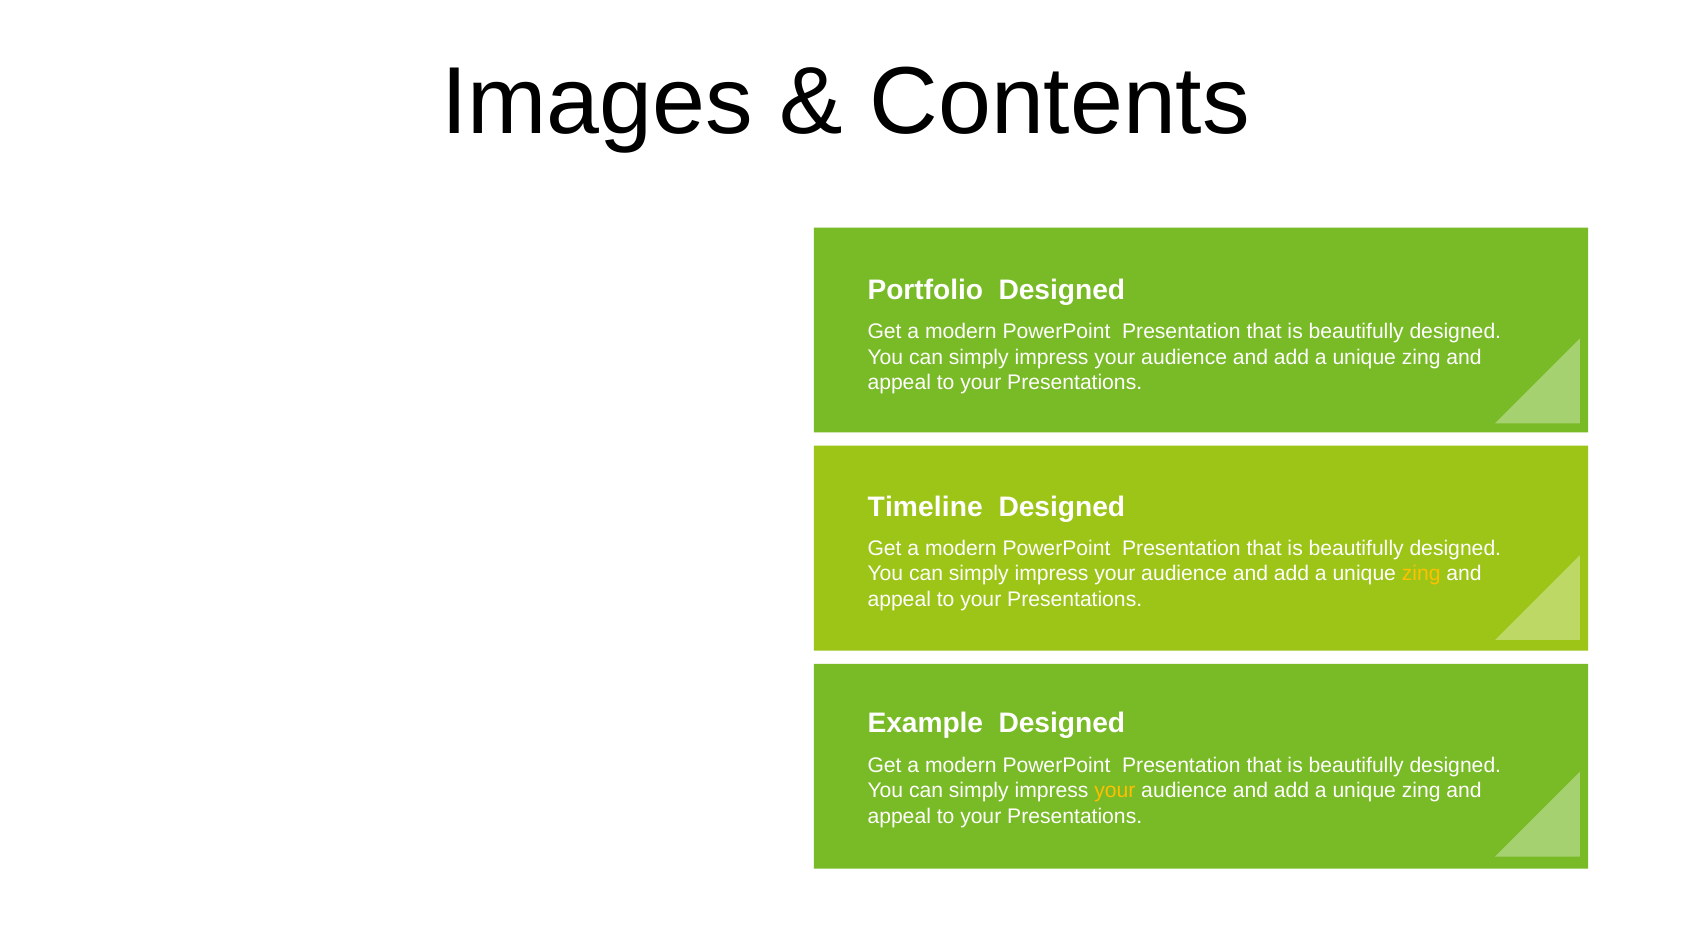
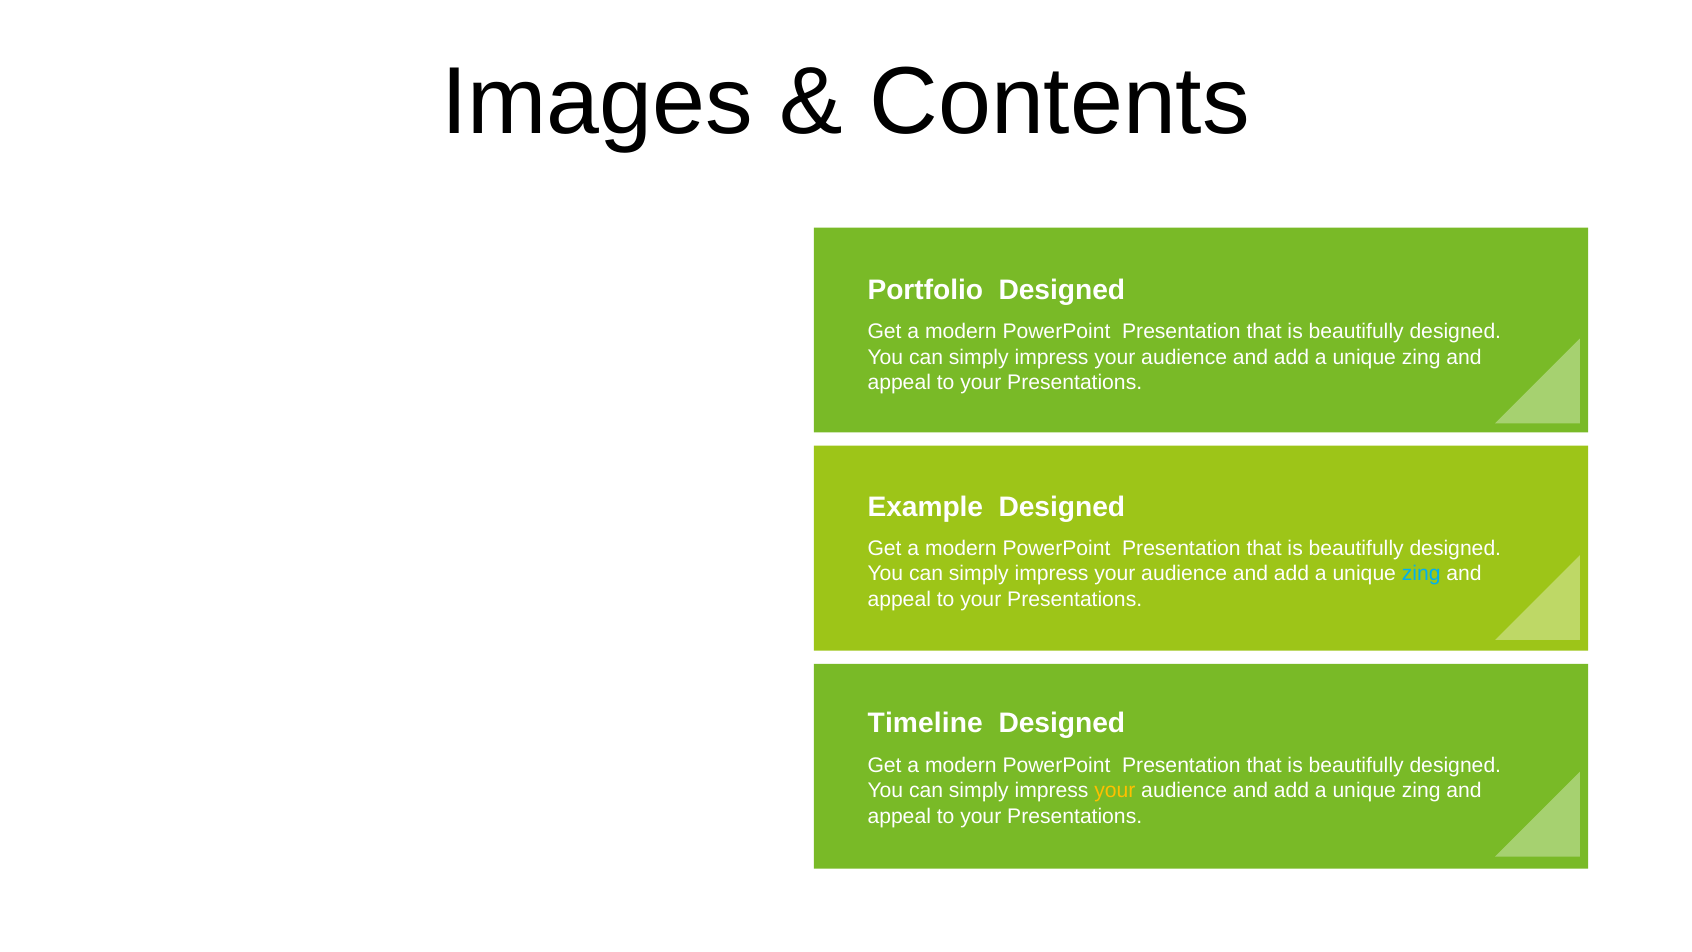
Timeline: Timeline -> Example (925, 507)
zing colour: yellow -> light blue (1421, 574)
Example: Example -> Timeline (925, 723)
